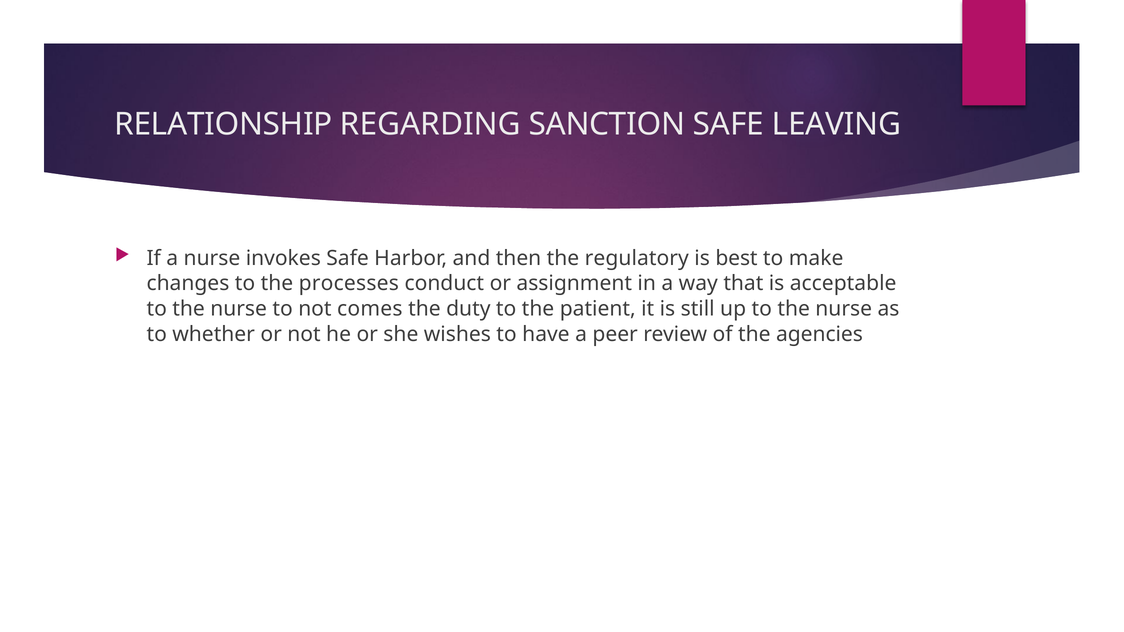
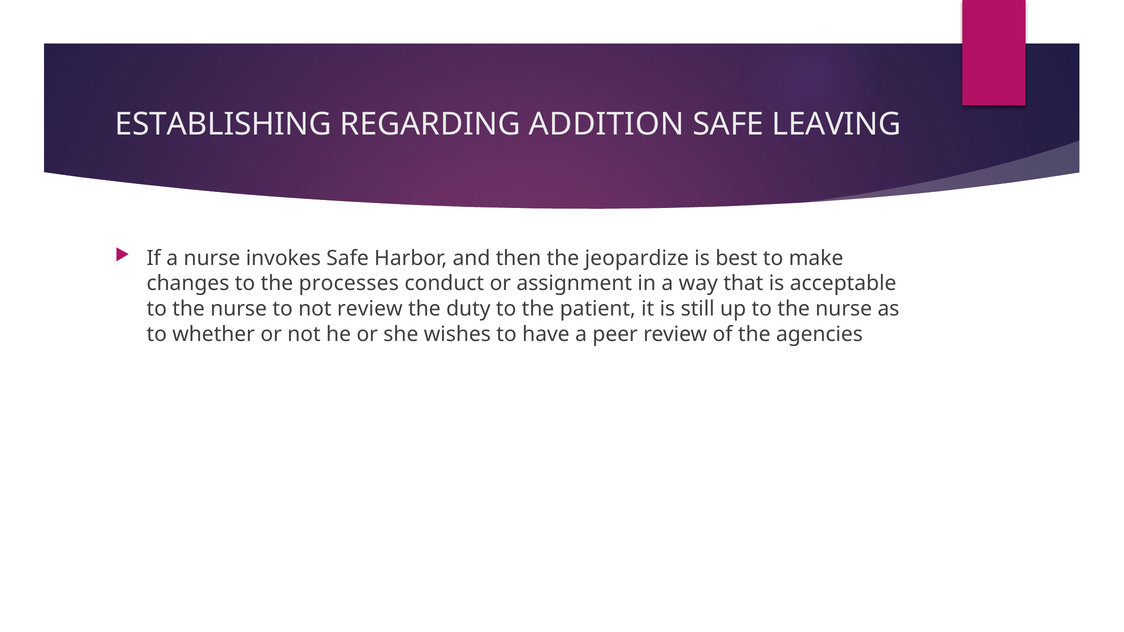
RELATIONSHIP: RELATIONSHIP -> ESTABLISHING (223, 125)
SANCTION: SANCTION -> ADDITION (607, 125)
regulatory: regulatory -> jeopardize (637, 258)
not comes: comes -> review (370, 309)
